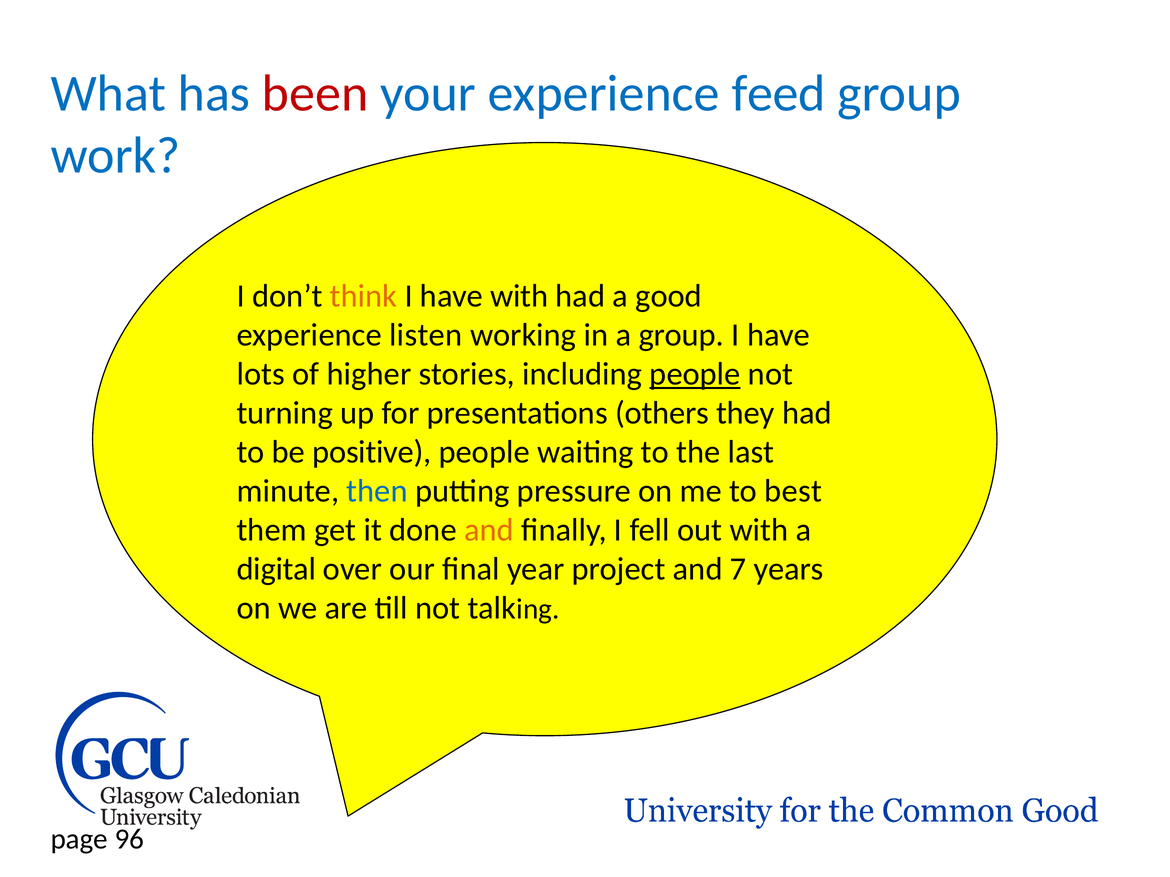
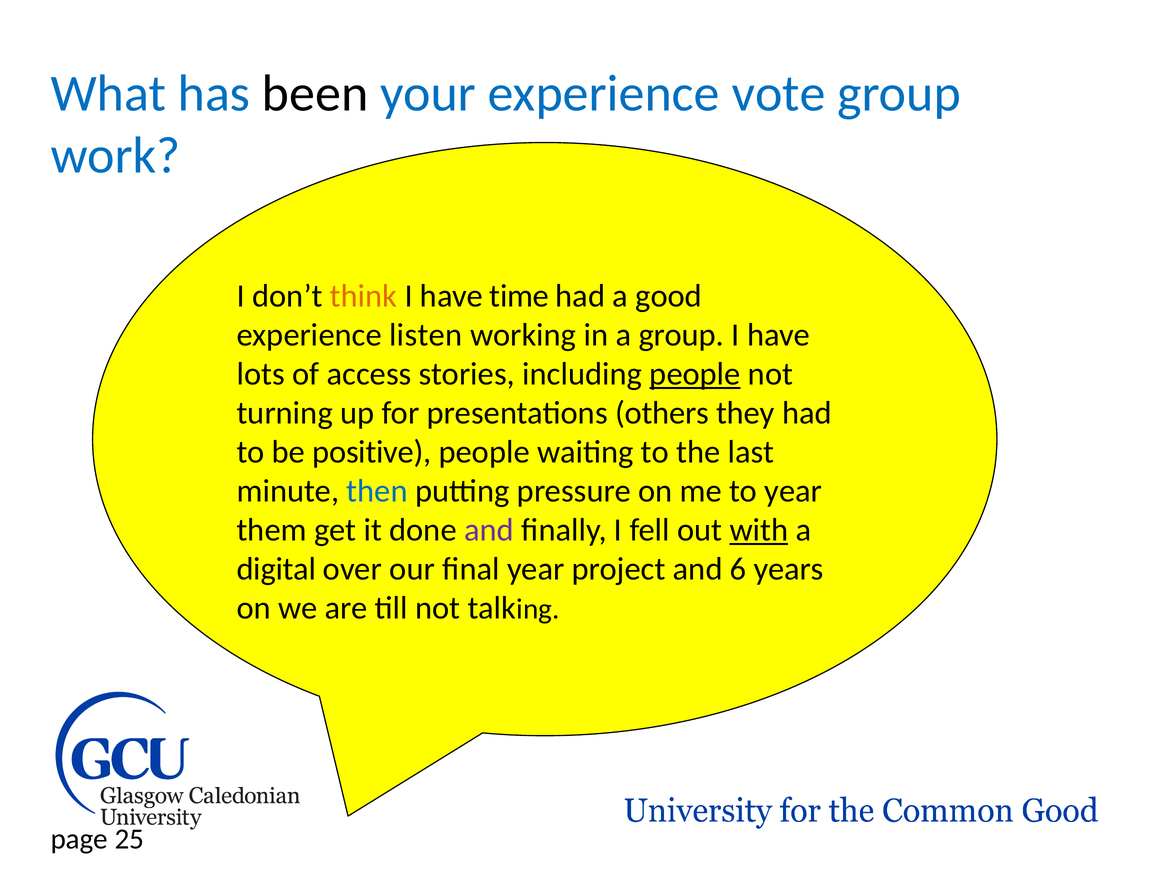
been colour: red -> black (315, 93)
feed: feed -> vote (779, 93)
have with: with -> time (519, 296)
higher: higher -> access (369, 374)
to best: best -> year (793, 491)
and colour: orange -> purple (489, 530)
with underline: none -> present (759, 530)
7: 7 -> 6 (738, 569)
96: 96 -> 25 (129, 839)
